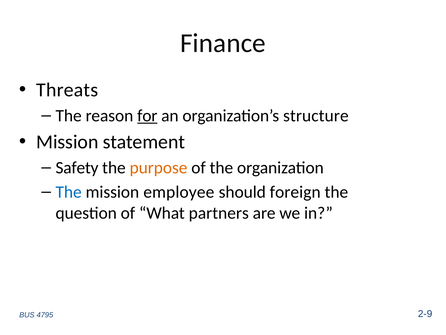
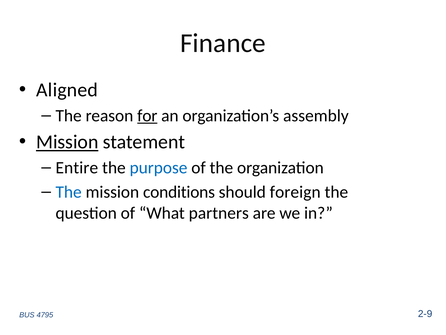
Threats: Threats -> Aligned (67, 90)
structure: structure -> assembly (316, 115)
Mission underline: none -> present (67, 142)
Safety: Safety -> Entire (77, 168)
purpose colour: orange -> blue (159, 168)
employee: employee -> conditions (179, 192)
